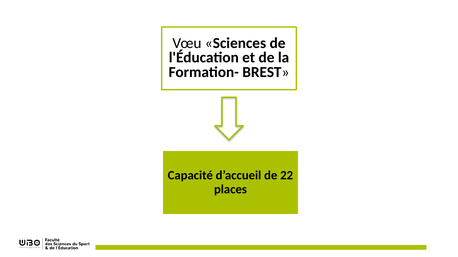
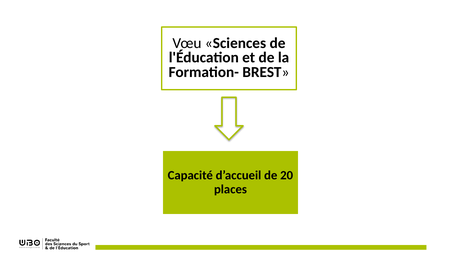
22: 22 -> 20 (287, 176)
